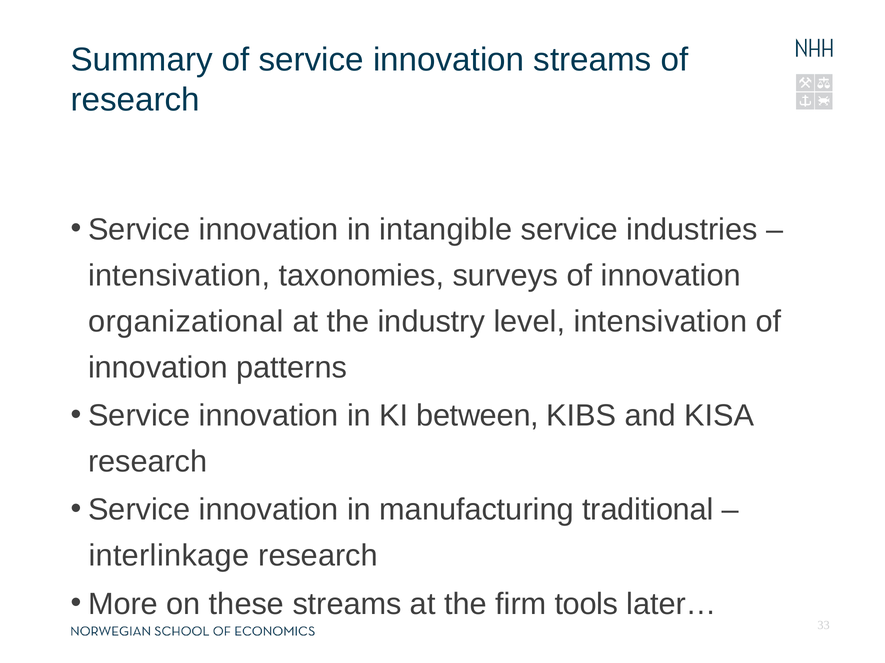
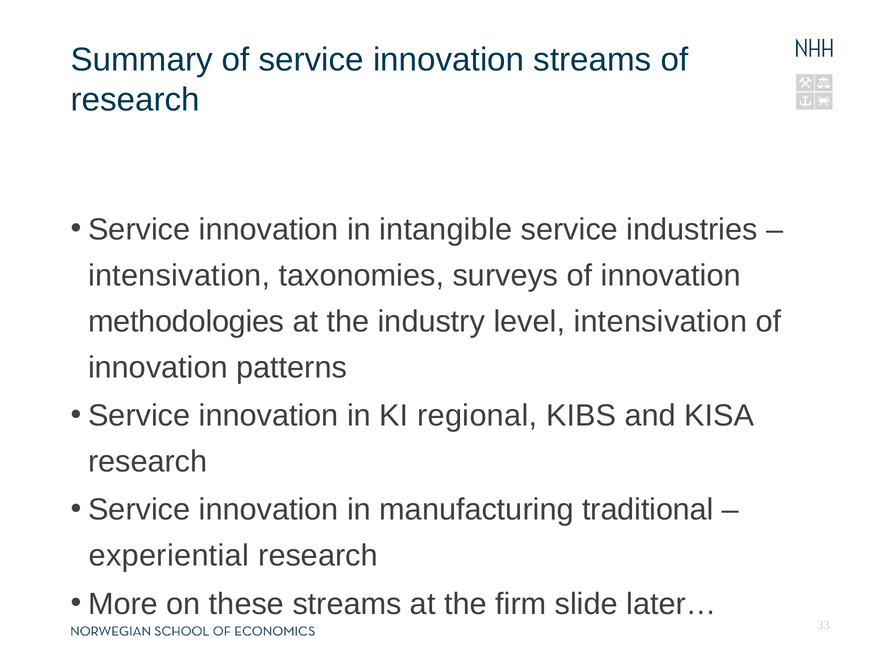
organizational: organizational -> methodologies (186, 322)
between: between -> regional (477, 416)
interlinkage: interlinkage -> experiential (169, 556)
tools: tools -> slide (586, 605)
